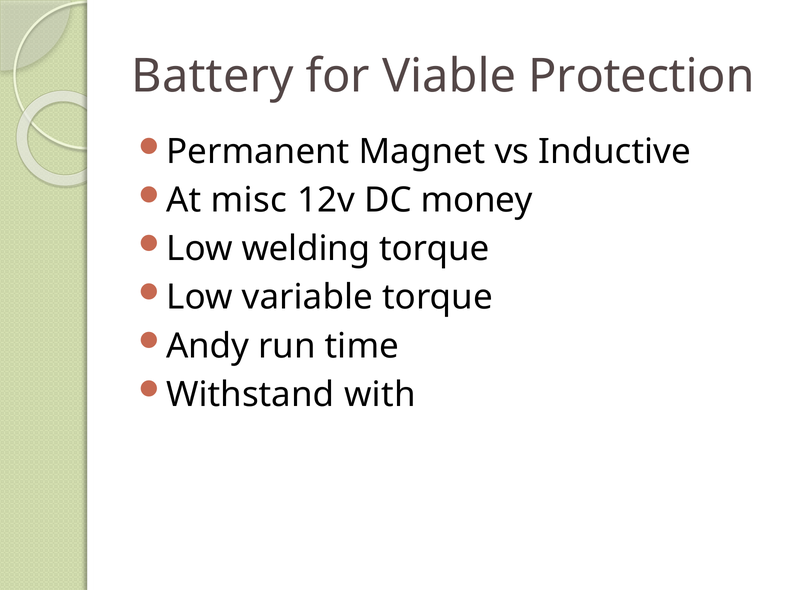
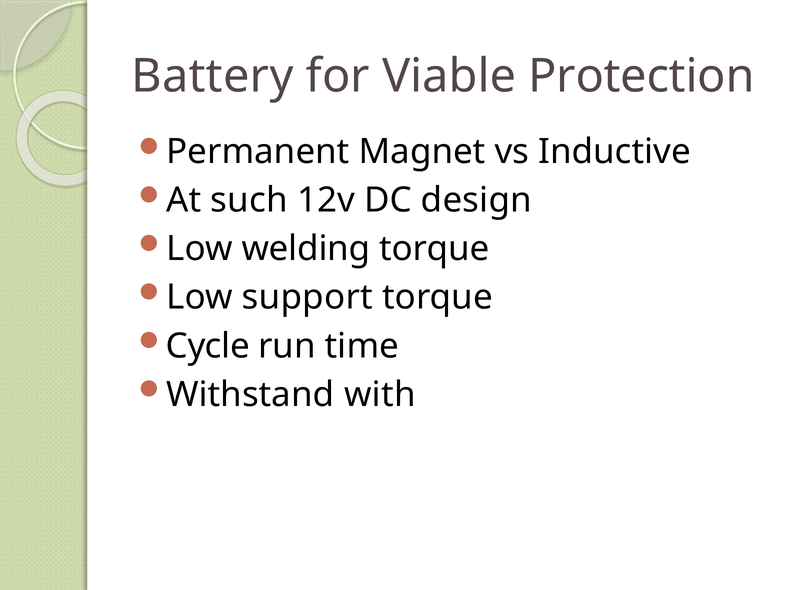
misc: misc -> such (249, 200)
money: money -> design (476, 200)
variable: variable -> support (307, 298)
Andy: Andy -> Cycle (208, 346)
